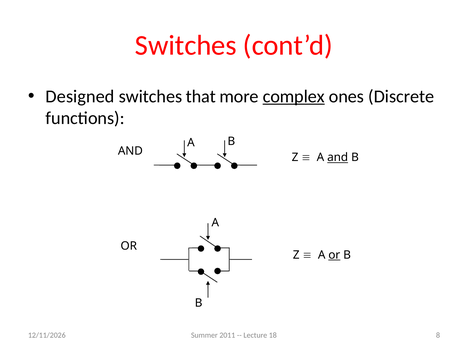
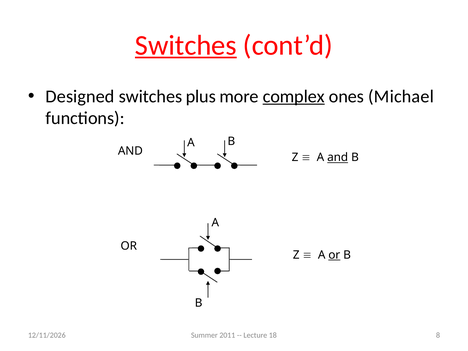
Switches underline: none -> present (186, 45)
that: that -> plus (201, 96)
Discrete: Discrete -> Michael (401, 96)
